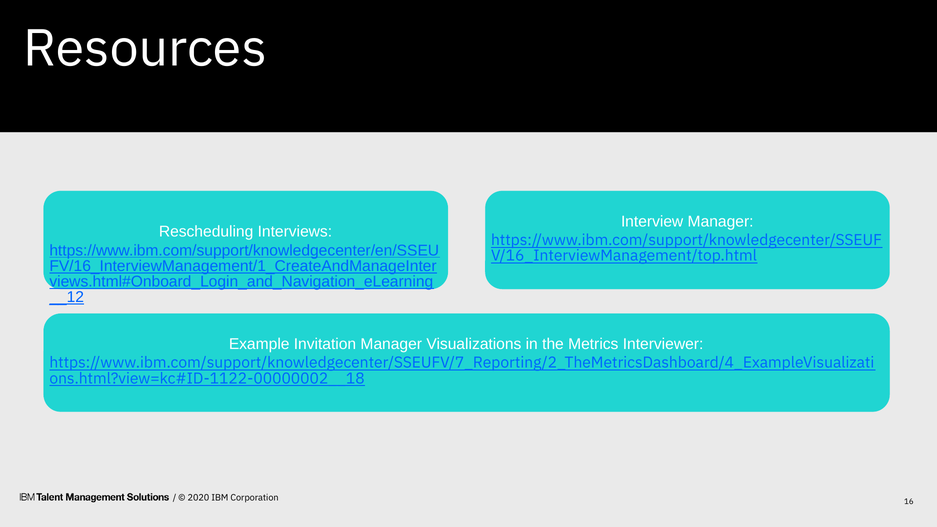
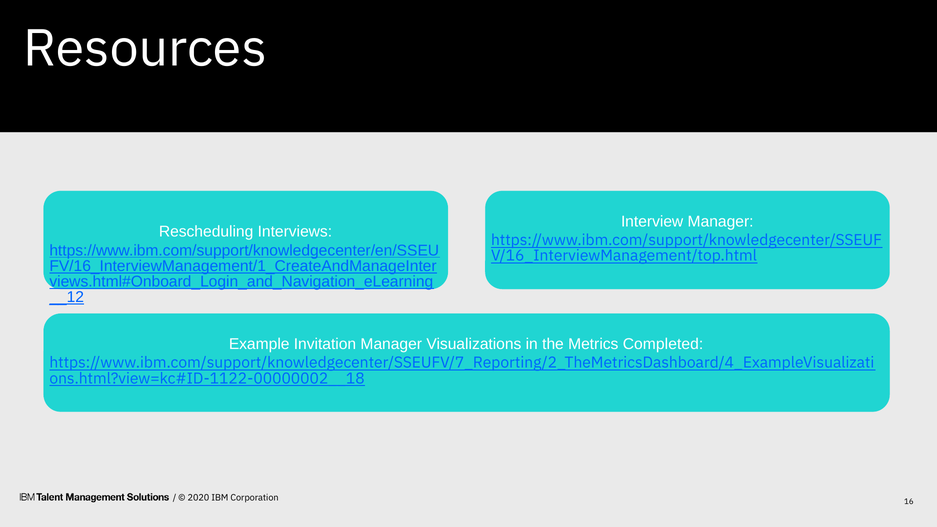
Interviewer: Interviewer -> Completed (663, 344)
